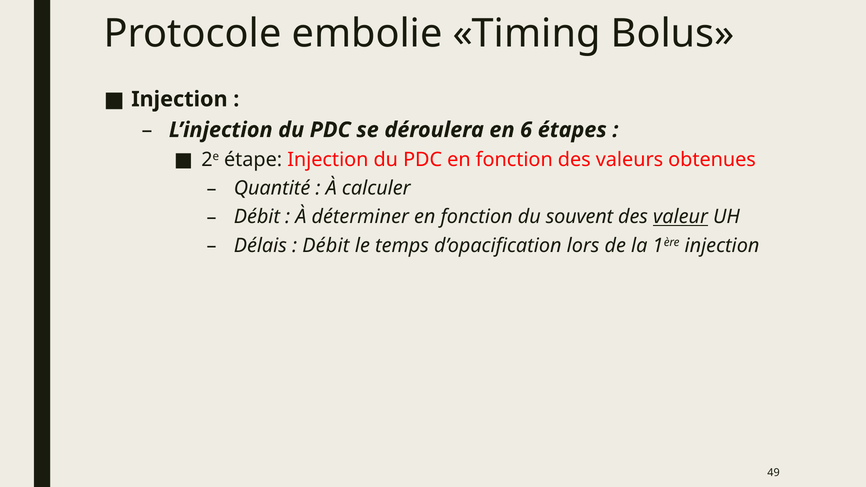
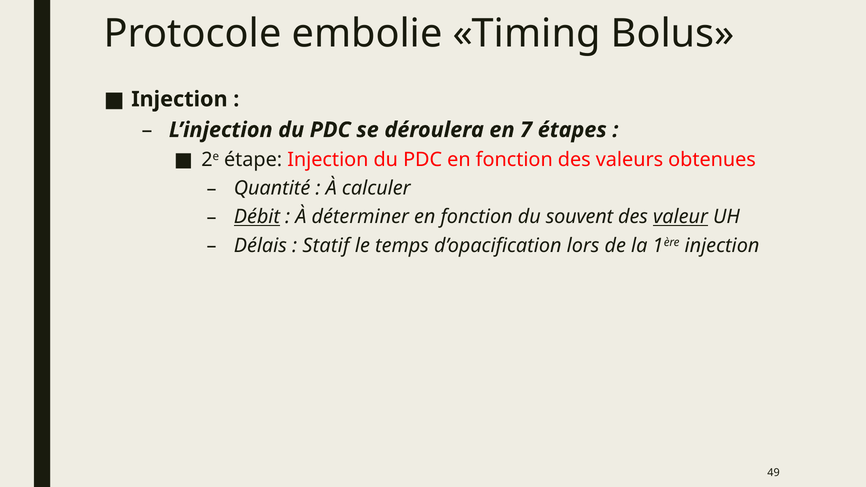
6: 6 -> 7 (526, 130)
Débit underline: none -> present (257, 217)
Débit: Débit -> Statif (326, 246)
